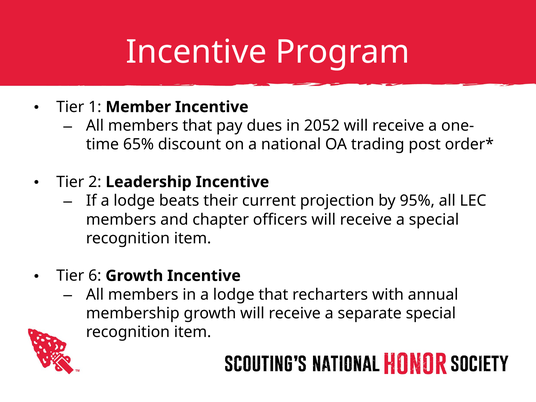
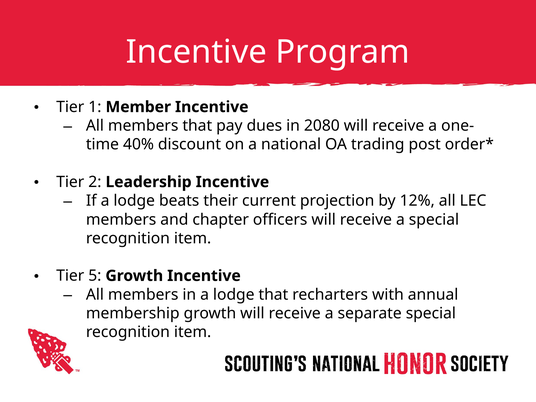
2052: 2052 -> 2080 (322, 126)
65%: 65% -> 40% (139, 144)
95%: 95% -> 12% (417, 201)
6: 6 -> 5 (95, 276)
